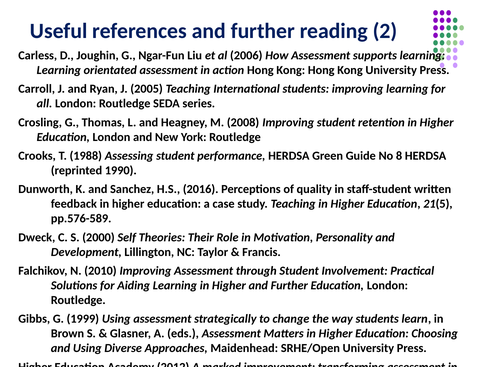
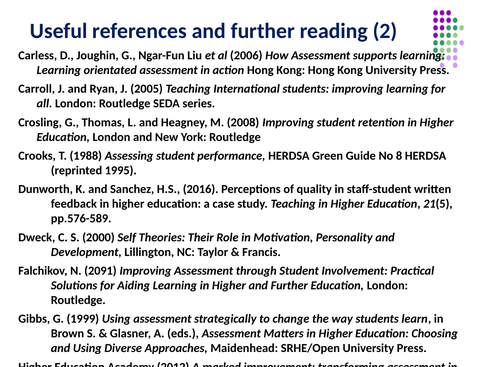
1990: 1990 -> 1995 (121, 170)
2010: 2010 -> 2091 (100, 271)
